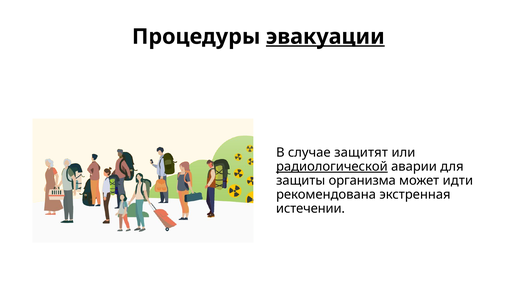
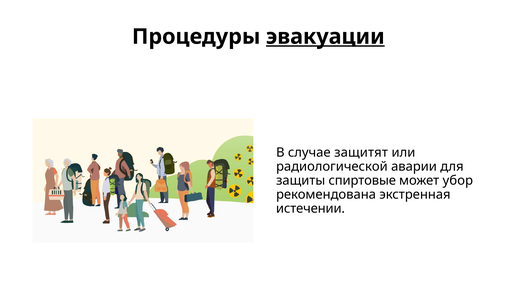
радиологической underline: present -> none (332, 167)
организма: организма -> спиртовые (362, 181)
идти: идти -> убор (458, 181)
